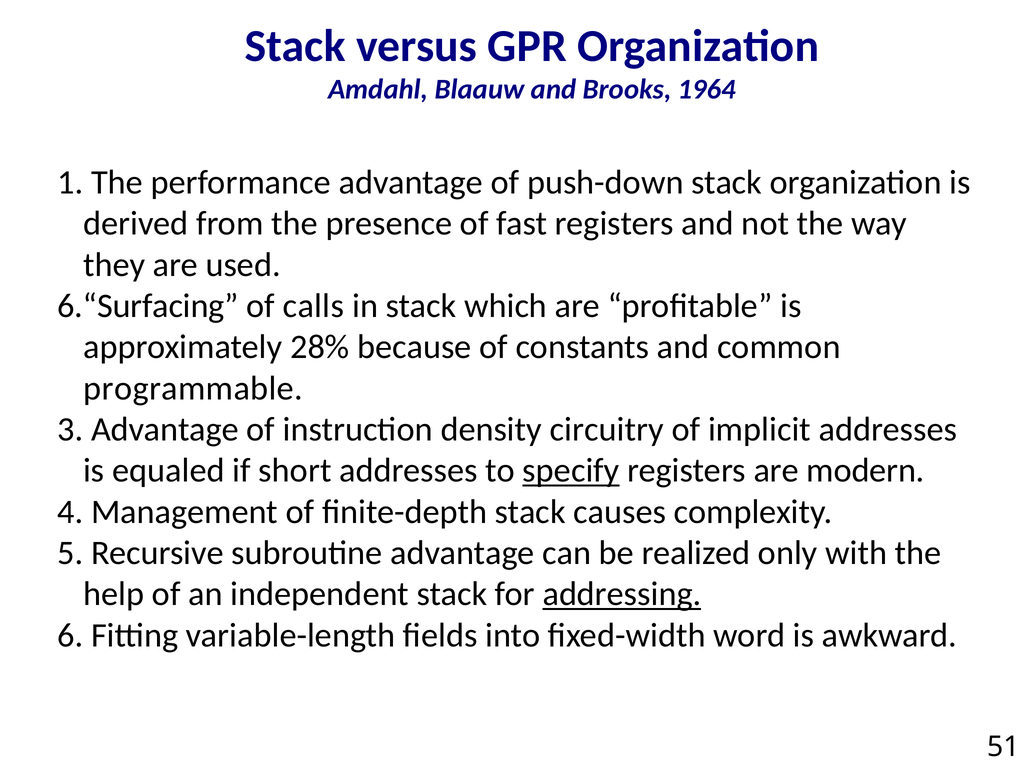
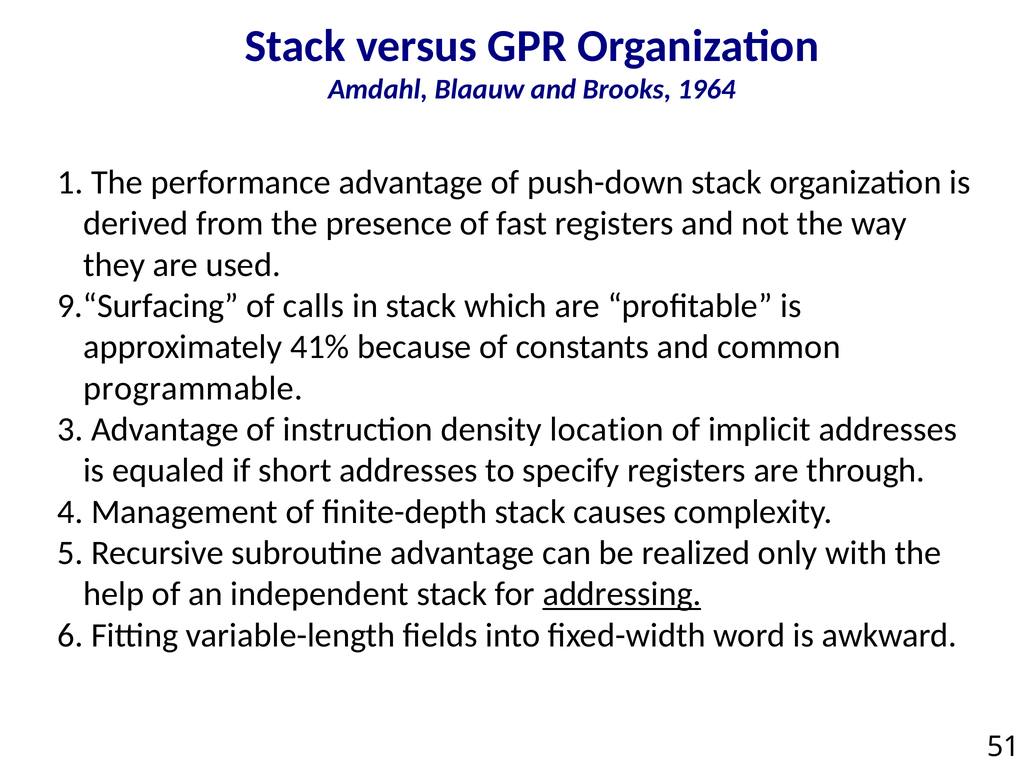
6.“Surfacing: 6.“Surfacing -> 9.“Surfacing (148, 306)
28%: 28% -> 41% (320, 347)
circuitry: circuitry -> location (607, 430)
specify underline: present -> none (571, 471)
modern: modern -> through (866, 471)
